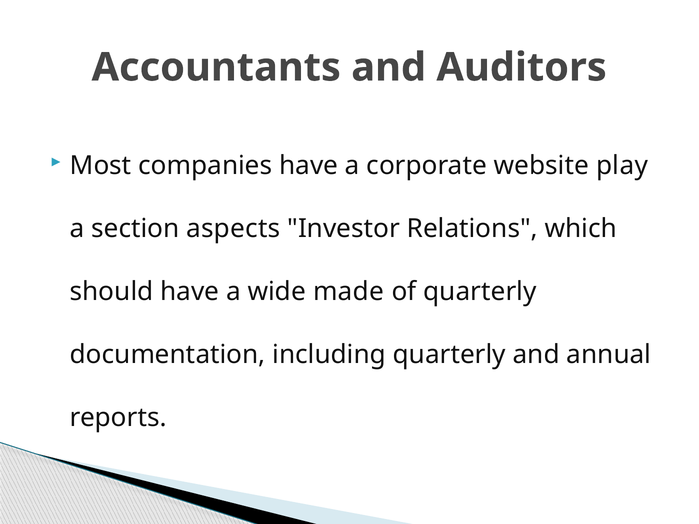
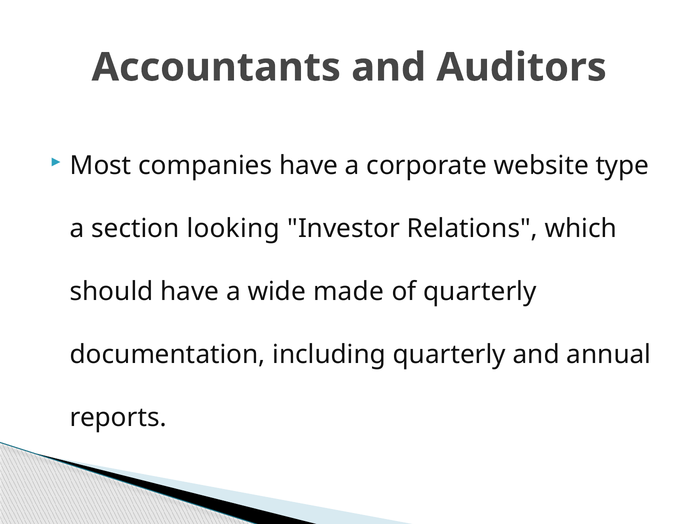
play: play -> type (622, 166)
aspects: aspects -> looking (233, 229)
